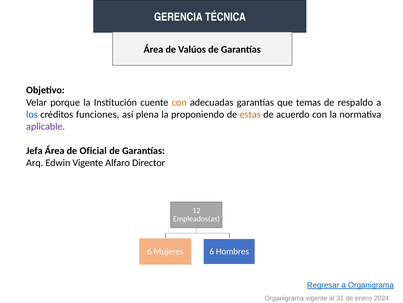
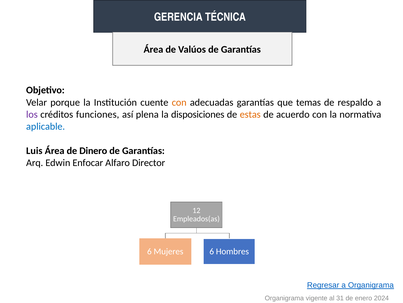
los colour: blue -> purple (32, 114)
proponiendo: proponiendo -> disposiciones (198, 114)
aplicable colour: purple -> blue (46, 126)
Jefa: Jefa -> Luis (34, 150)
Oficial: Oficial -> Dinero (93, 150)
Edwin Vigente: Vigente -> Enfocar (88, 162)
